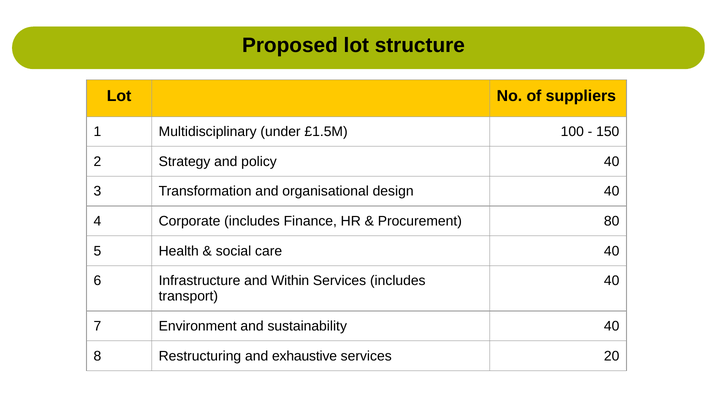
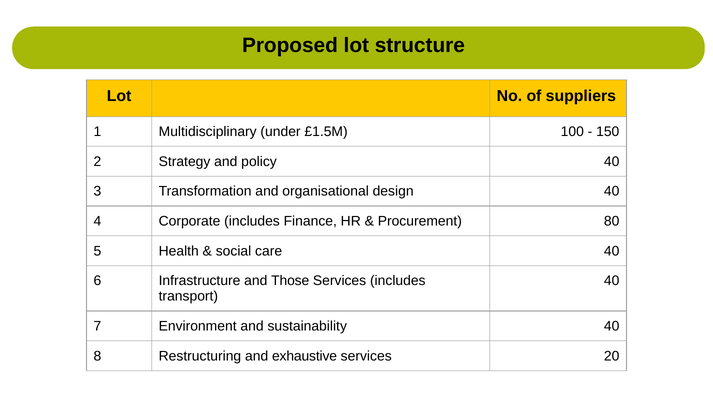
Within: Within -> Those (290, 281)
